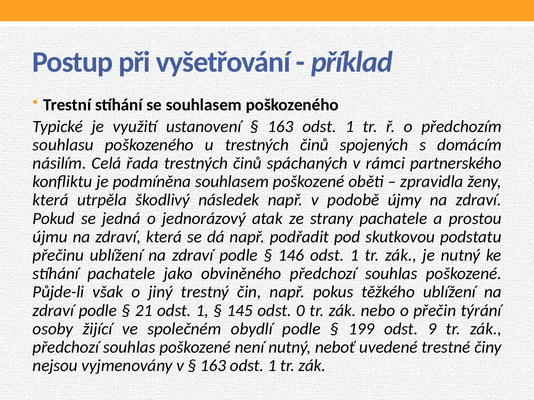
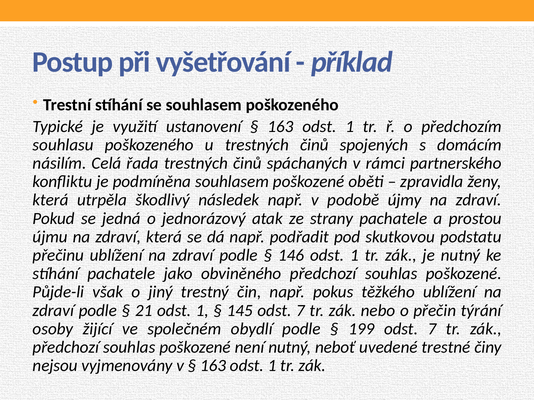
145 odst 0: 0 -> 7 (301, 311)
199 odst 9: 9 -> 7 (432, 329)
